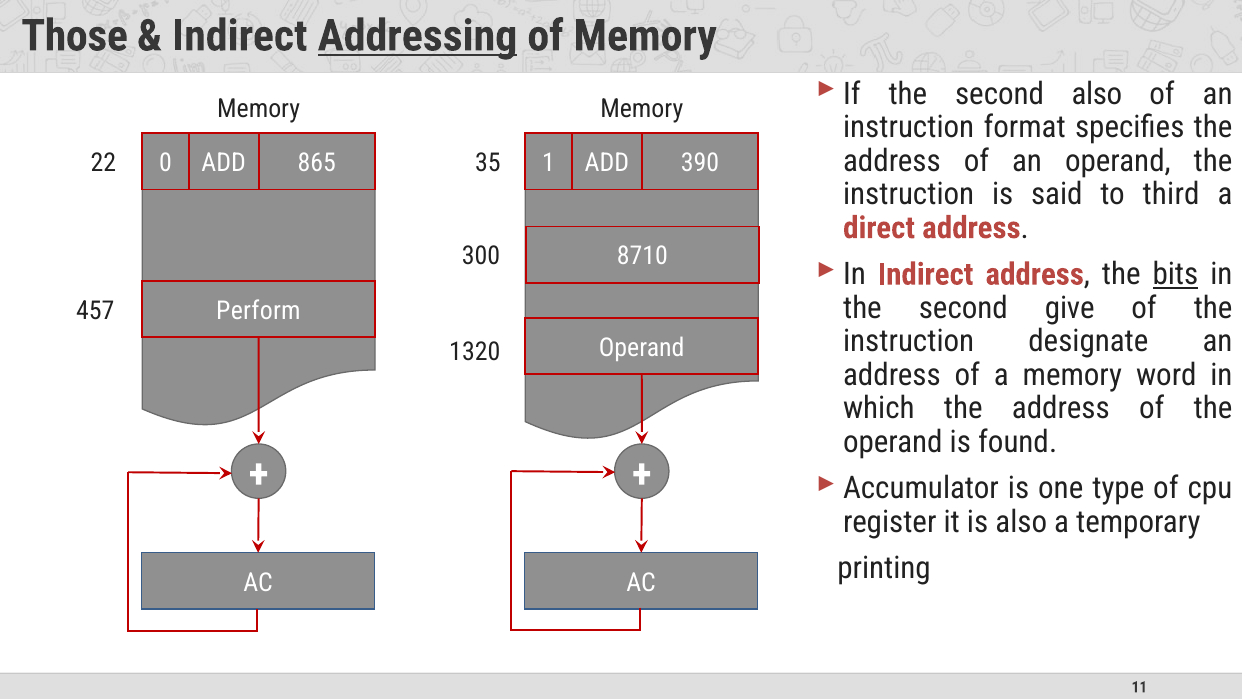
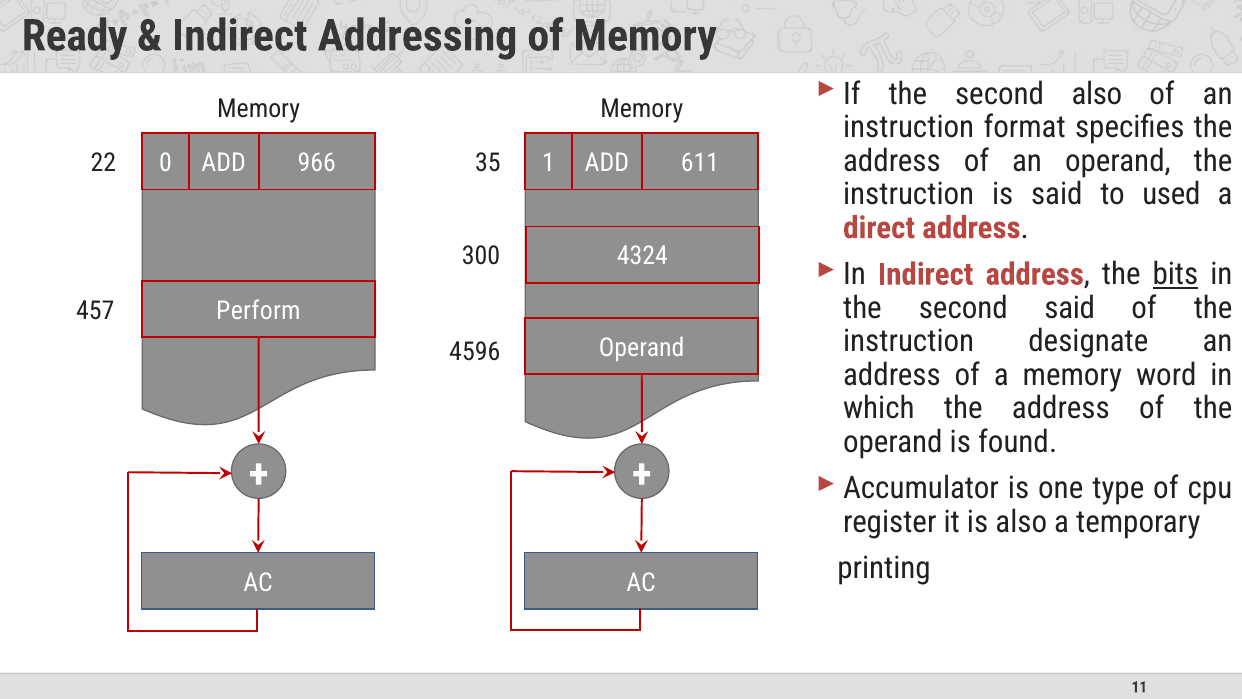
Those: Those -> Ready (75, 36)
Addressing underline: present -> none (417, 36)
865: 865 -> 966 (317, 163)
390: 390 -> 611 (700, 163)
third: third -> used (1171, 194)
8710: 8710 -> 4324 (642, 256)
second give: give -> said (1070, 308)
1320: 1320 -> 4596 (475, 352)
